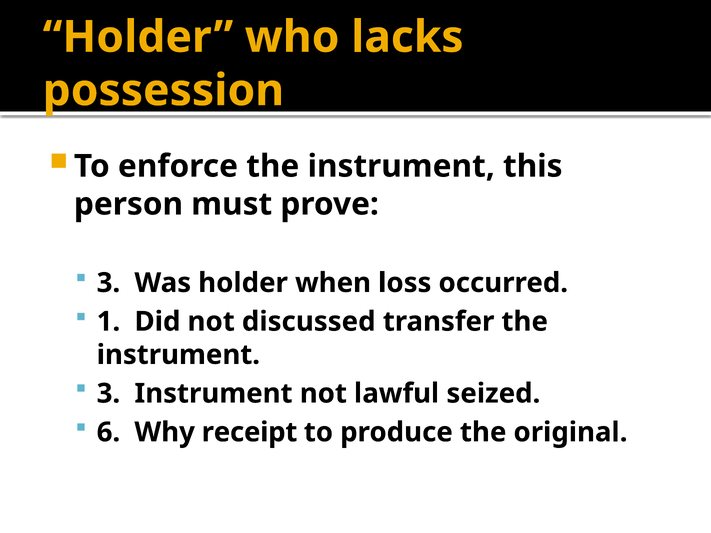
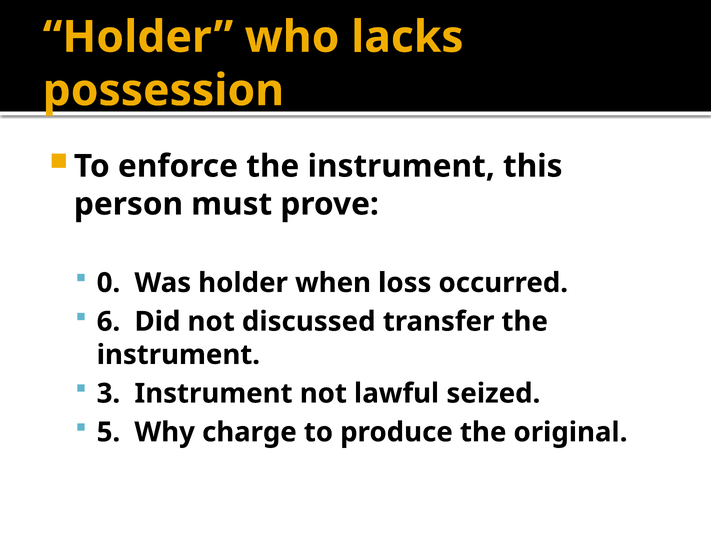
3: 3 -> 0 (108, 283)
1: 1 -> 6 (108, 322)
6: 6 -> 5 (108, 432)
receipt: receipt -> charge (249, 432)
